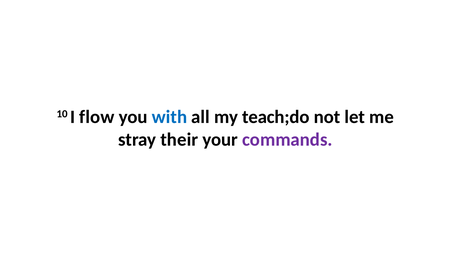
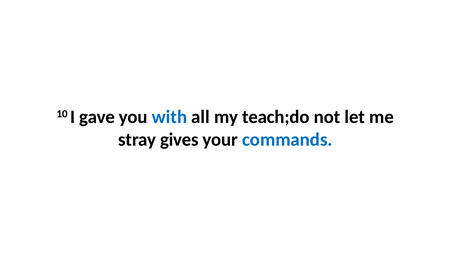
flow: flow -> gave (97, 117)
their: their -> gives (179, 139)
commands colour: purple -> blue (287, 139)
